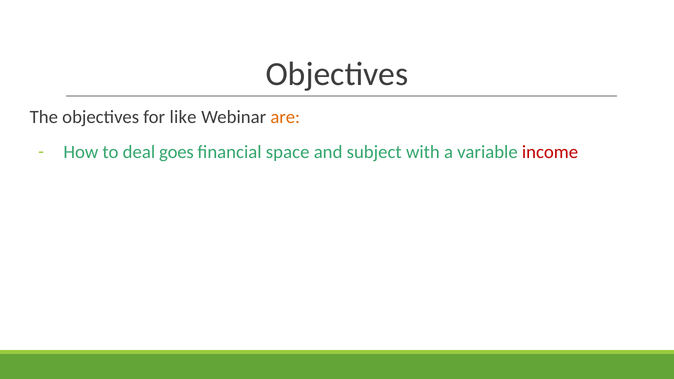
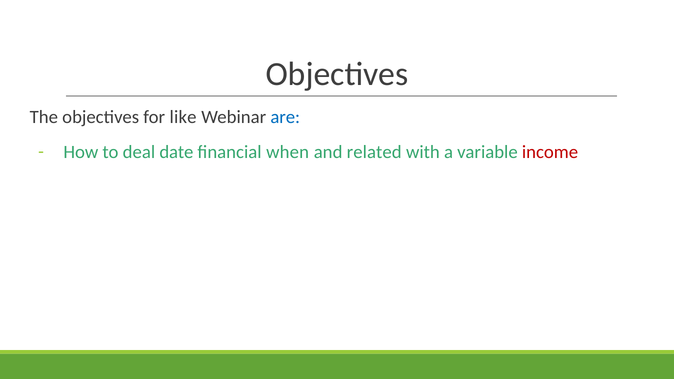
are colour: orange -> blue (285, 117)
goes: goes -> date (176, 152)
space: space -> when (288, 152)
subject: subject -> related (374, 152)
